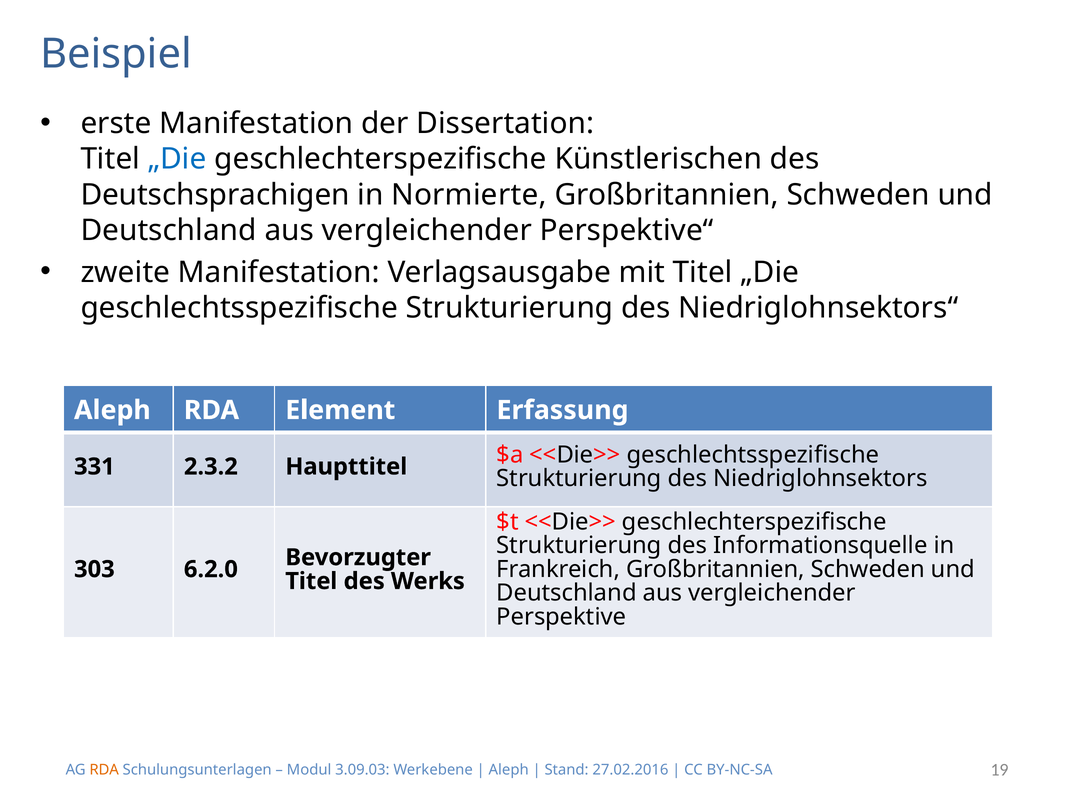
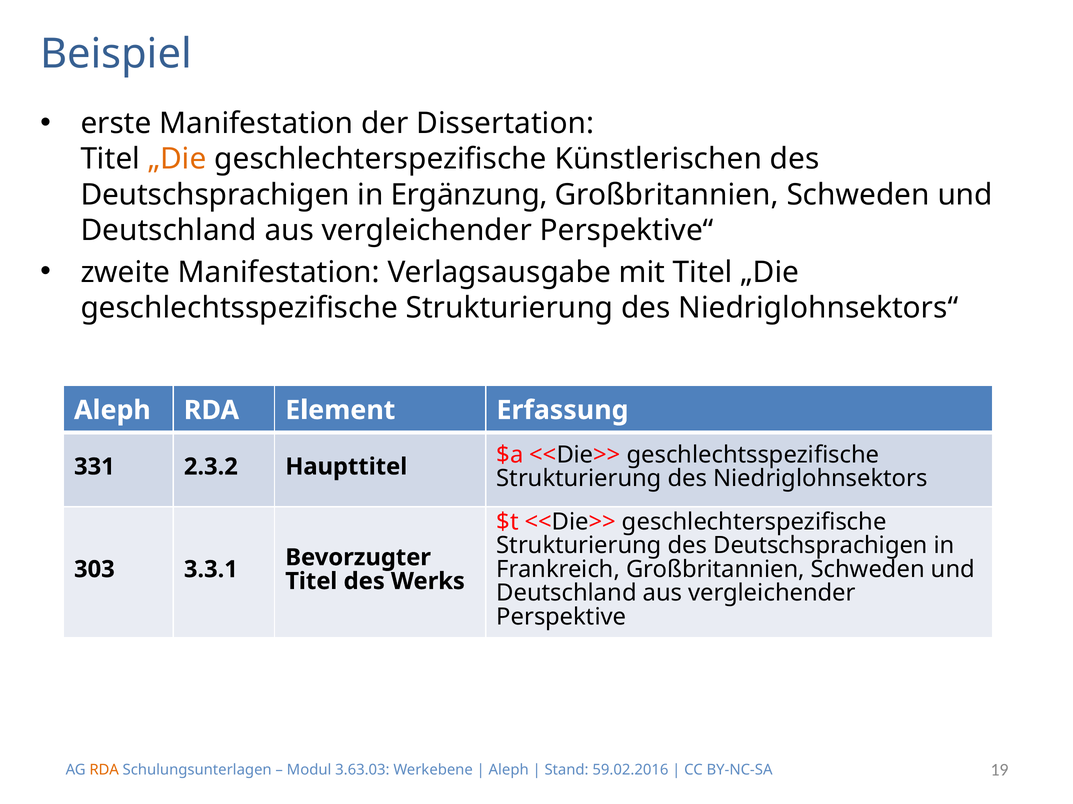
„Die colour: blue -> orange (177, 159)
Normierte: Normierte -> Ergänzung (469, 195)
Strukturierung des Informationsquelle: Informationsquelle -> Deutschsprachigen (820, 546)
6.2.0: 6.2.0 -> 3.3.1 (211, 570)
3.09.03: 3.09.03 -> 3.63.03 (362, 771)
27.02.2016: 27.02.2016 -> 59.02.2016 (630, 771)
